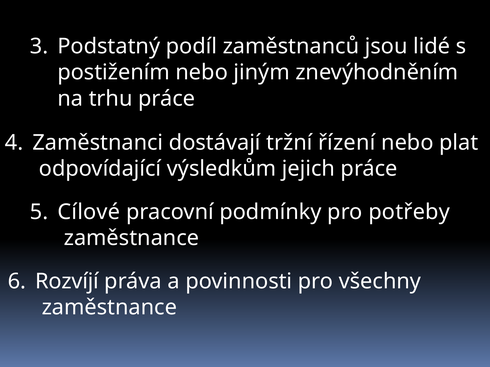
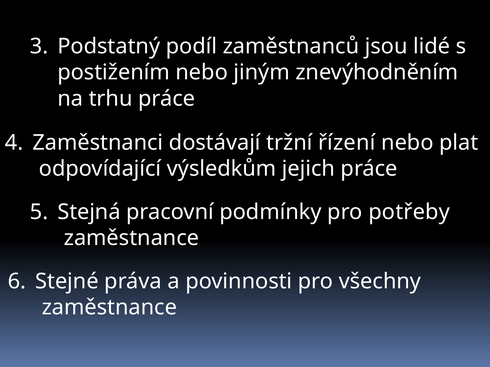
Cílové: Cílové -> Stejná (89, 212)
Rozvíjí: Rozvíjí -> Stejné (67, 282)
